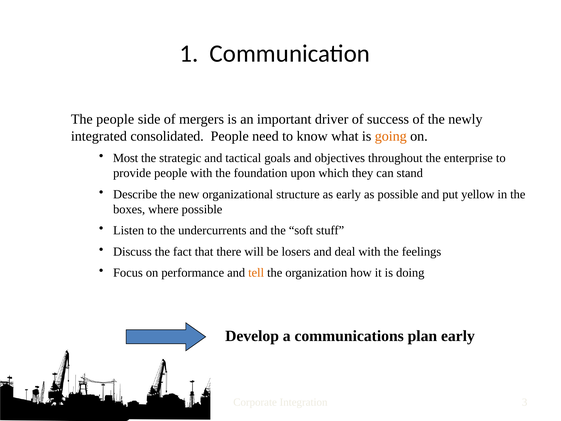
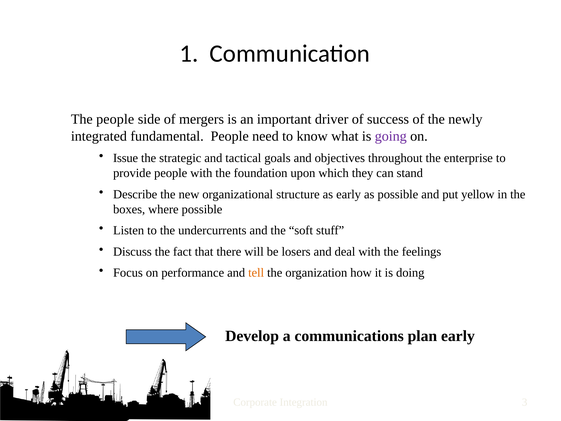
consolidated: consolidated -> fundamental (167, 136)
going colour: orange -> purple (391, 136)
Most: Most -> Issue (126, 158)
